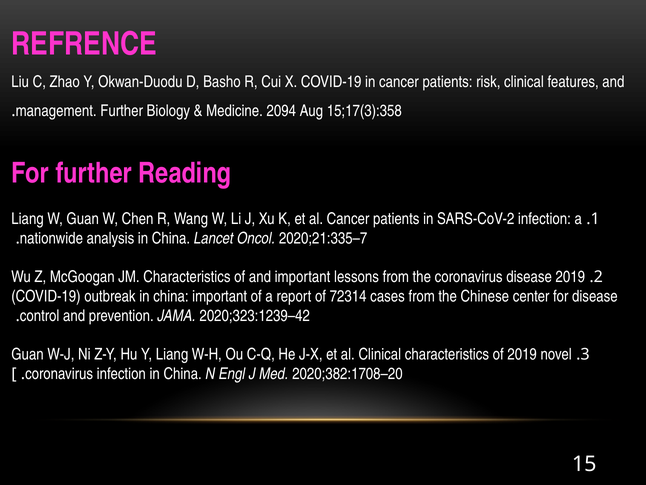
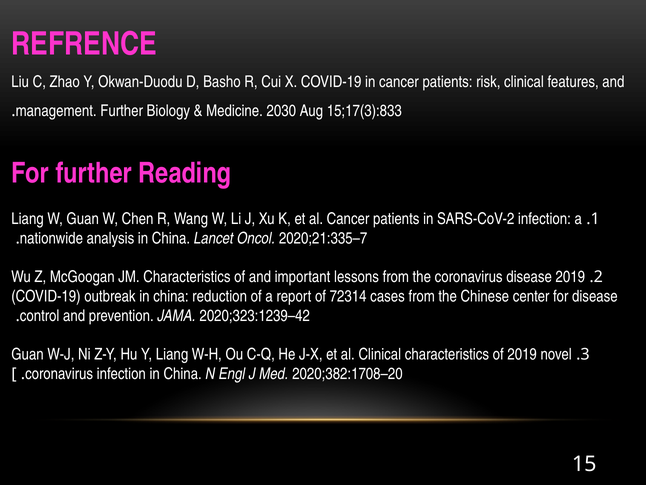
2094: 2094 -> 2030 (281, 111)
15;17(3):358: 15;17(3):358 -> 15;17(3):833 (364, 111)
china important: important -> reduction (220, 296)
